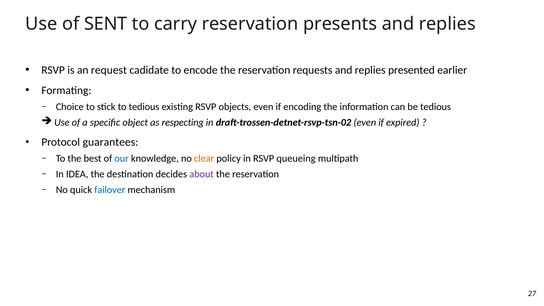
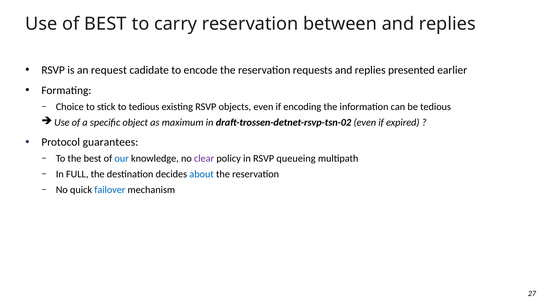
of SENT: SENT -> BEST (106, 24)
presents: presents -> between (340, 24)
respecting: respecting -> maximum (183, 122)
clear colour: orange -> purple (204, 158)
IDEA: IDEA -> FULL (77, 174)
about colour: purple -> blue (202, 174)
